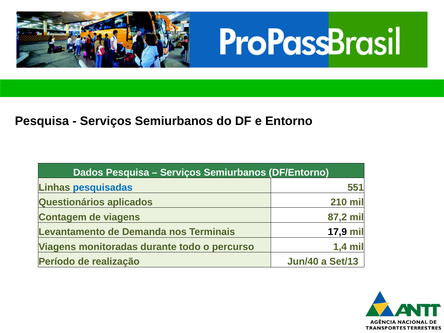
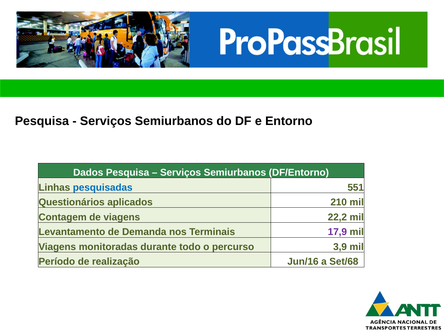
87,2: 87,2 -> 22,2 (337, 217)
17,9 colour: black -> purple (337, 232)
1,4: 1,4 -> 3,9 (340, 247)
Jun/40: Jun/40 -> Jun/16 (303, 262)
Set/13: Set/13 -> Set/68 (344, 262)
